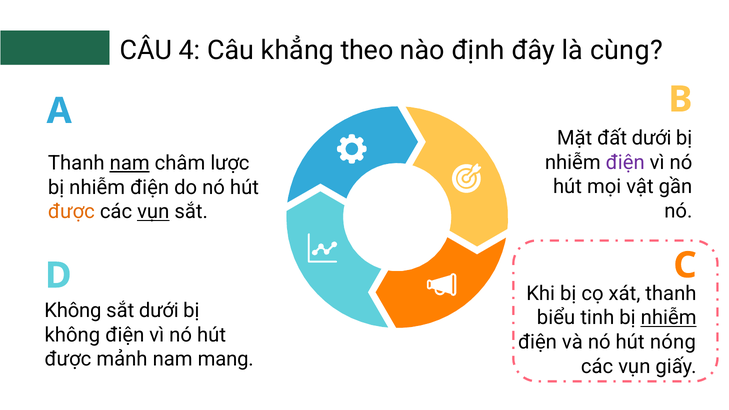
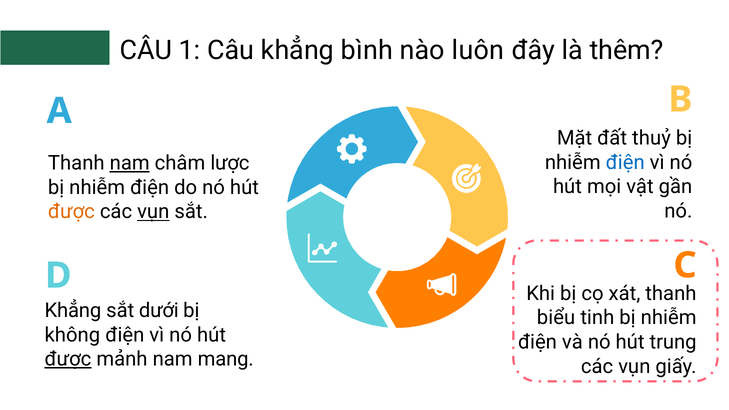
4: 4 -> 1 (190, 50)
theo: theo -> bình (367, 50)
định: định -> luôn (478, 50)
cùng: cùng -> thêm (627, 50)
đất dưới: dưới -> thuỷ (651, 138)
điện colour: purple -> blue (625, 163)
Không: Không -> Khẳng (73, 311)
nhiễm underline: present -> none (669, 318)
nóng: nóng -> trung (673, 342)
được underline: none -> present (68, 359)
